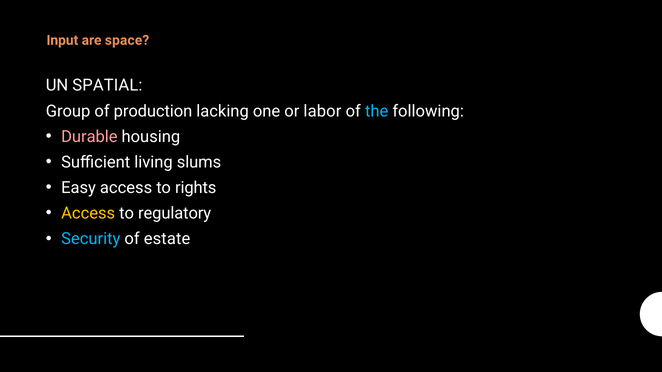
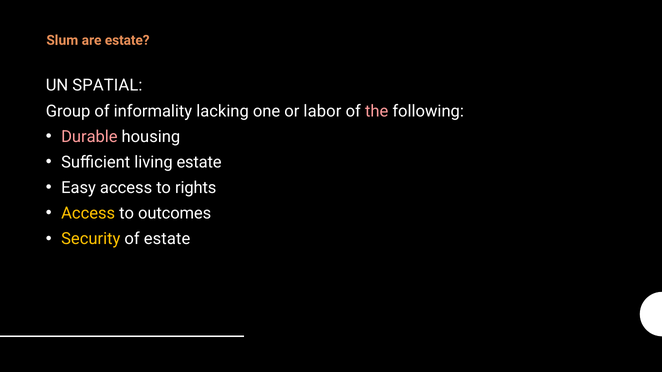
Input: Input -> Slum (62, 40)
are space: space -> estate (127, 40)
production: production -> informality (153, 111)
the colour: light blue -> pink (377, 111)
living slums: slums -> estate (199, 162)
regulatory: regulatory -> outcomes (175, 214)
Security colour: light blue -> yellow (91, 239)
